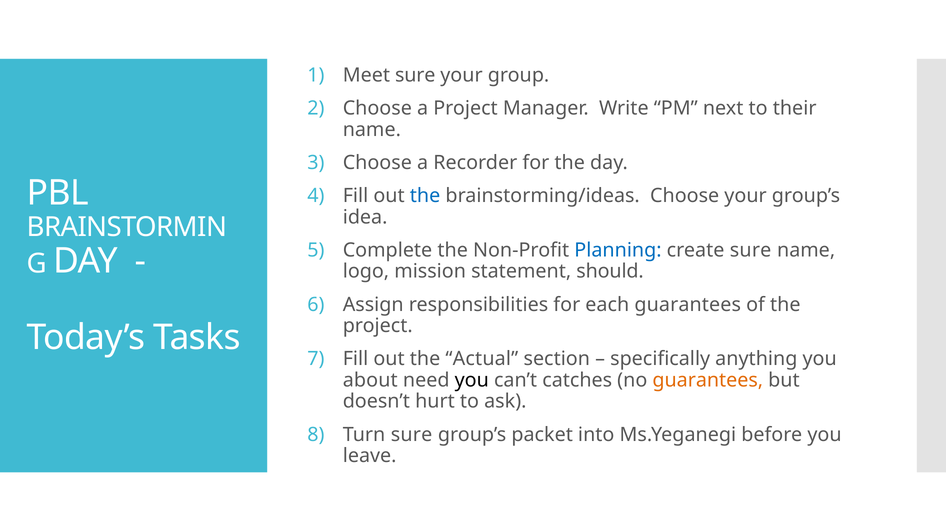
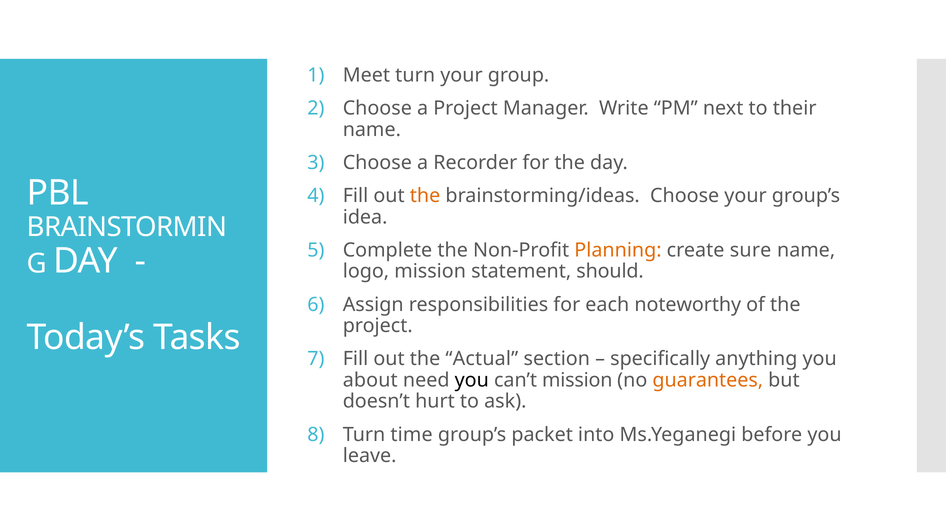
Meet sure: sure -> turn (415, 75)
the colour: blue -> orange (425, 196)
Planning colour: blue -> orange (618, 250)
each guarantees: guarantees -> noteworthy (688, 305)
can’t catches: catches -> mission (577, 380)
Turn sure: sure -> time (412, 435)
